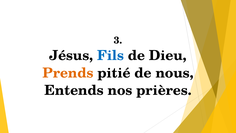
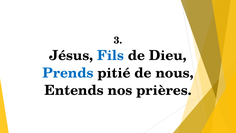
Prends colour: orange -> blue (68, 73)
